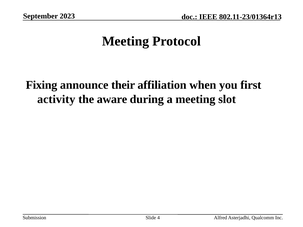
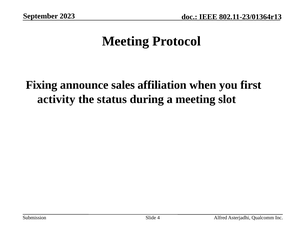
their: their -> sales (123, 85)
aware: aware -> status (112, 99)
